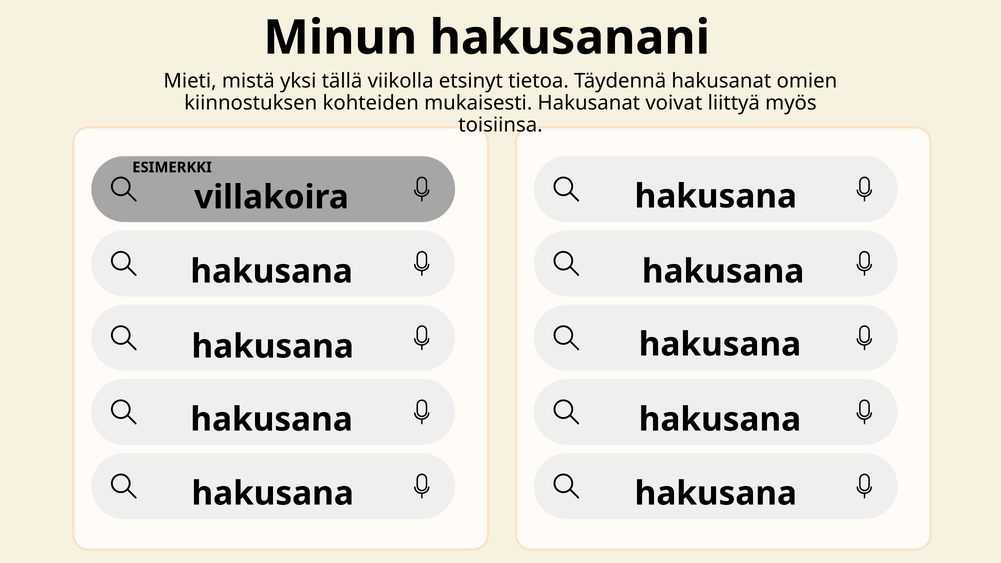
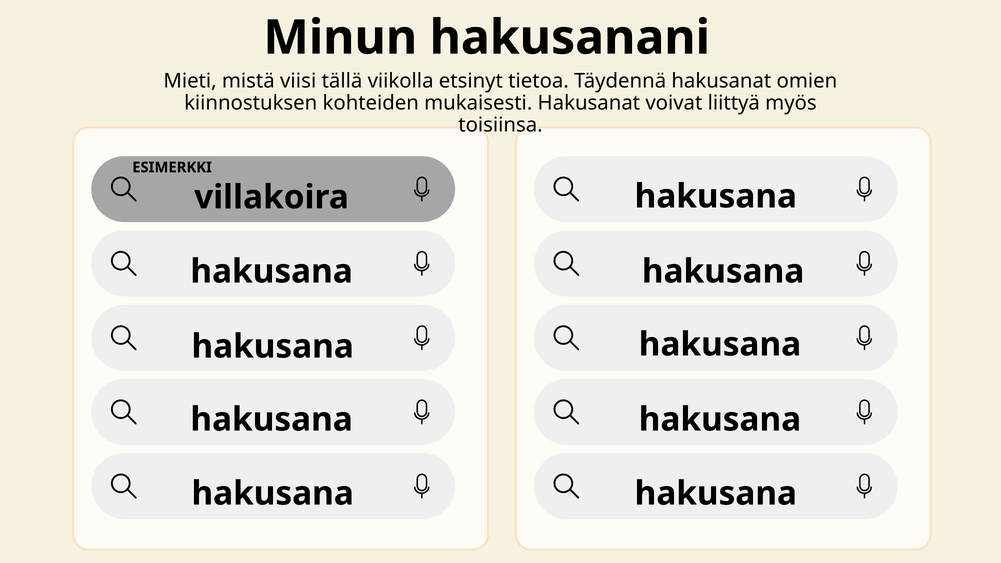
yksi: yksi -> viisi (298, 81)
